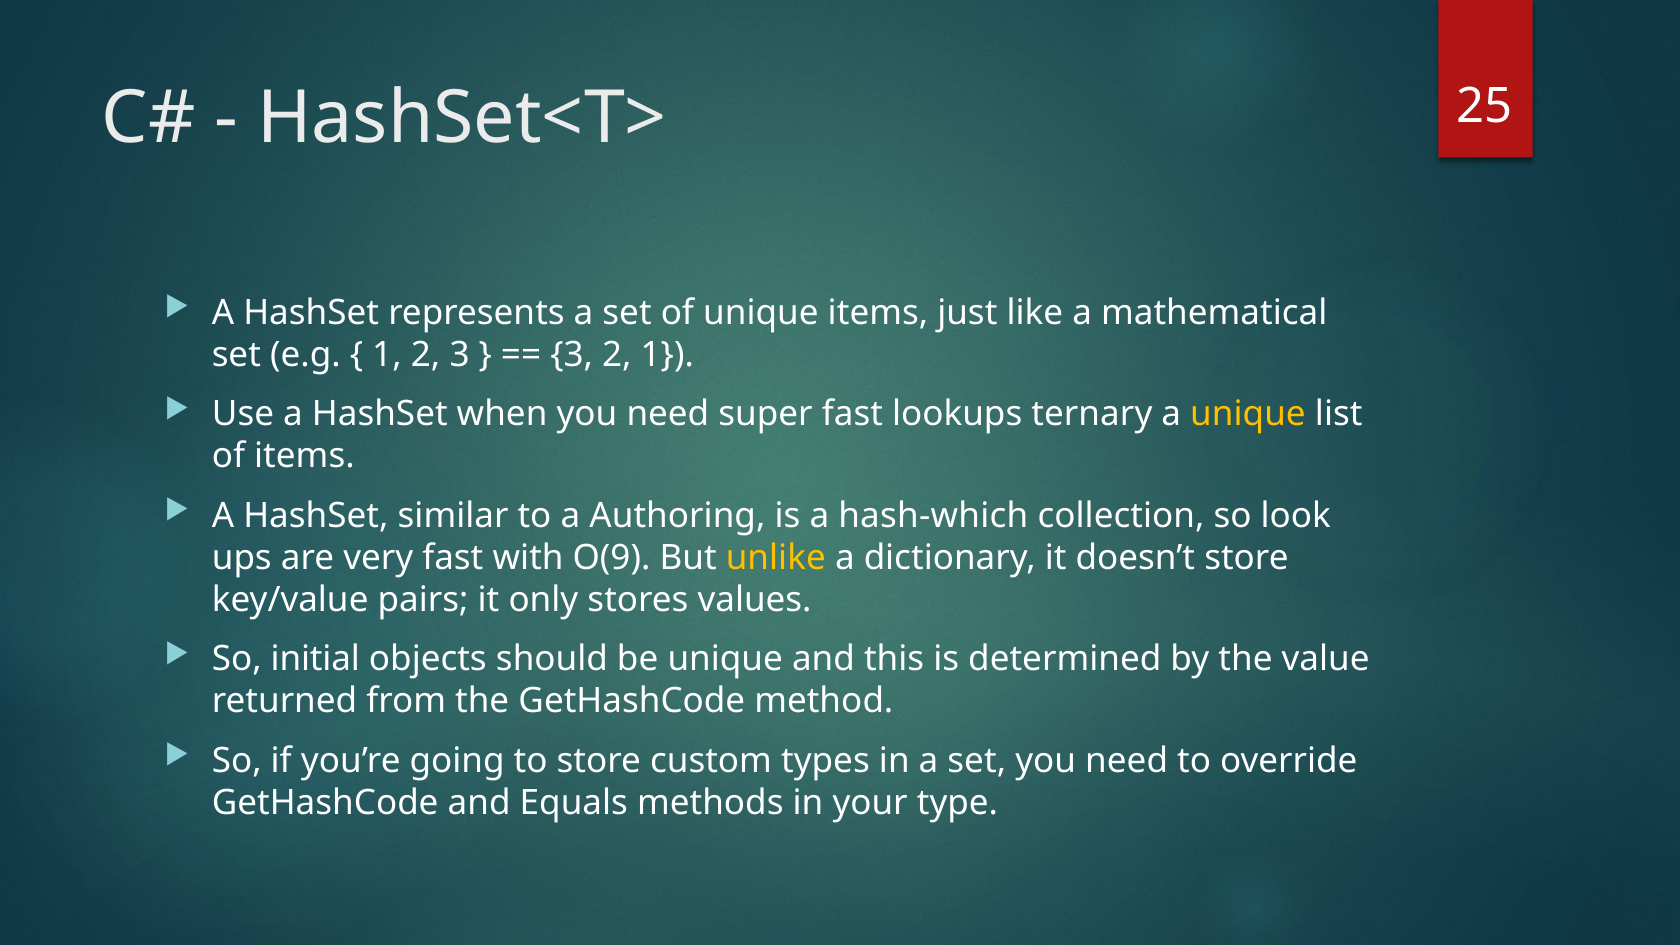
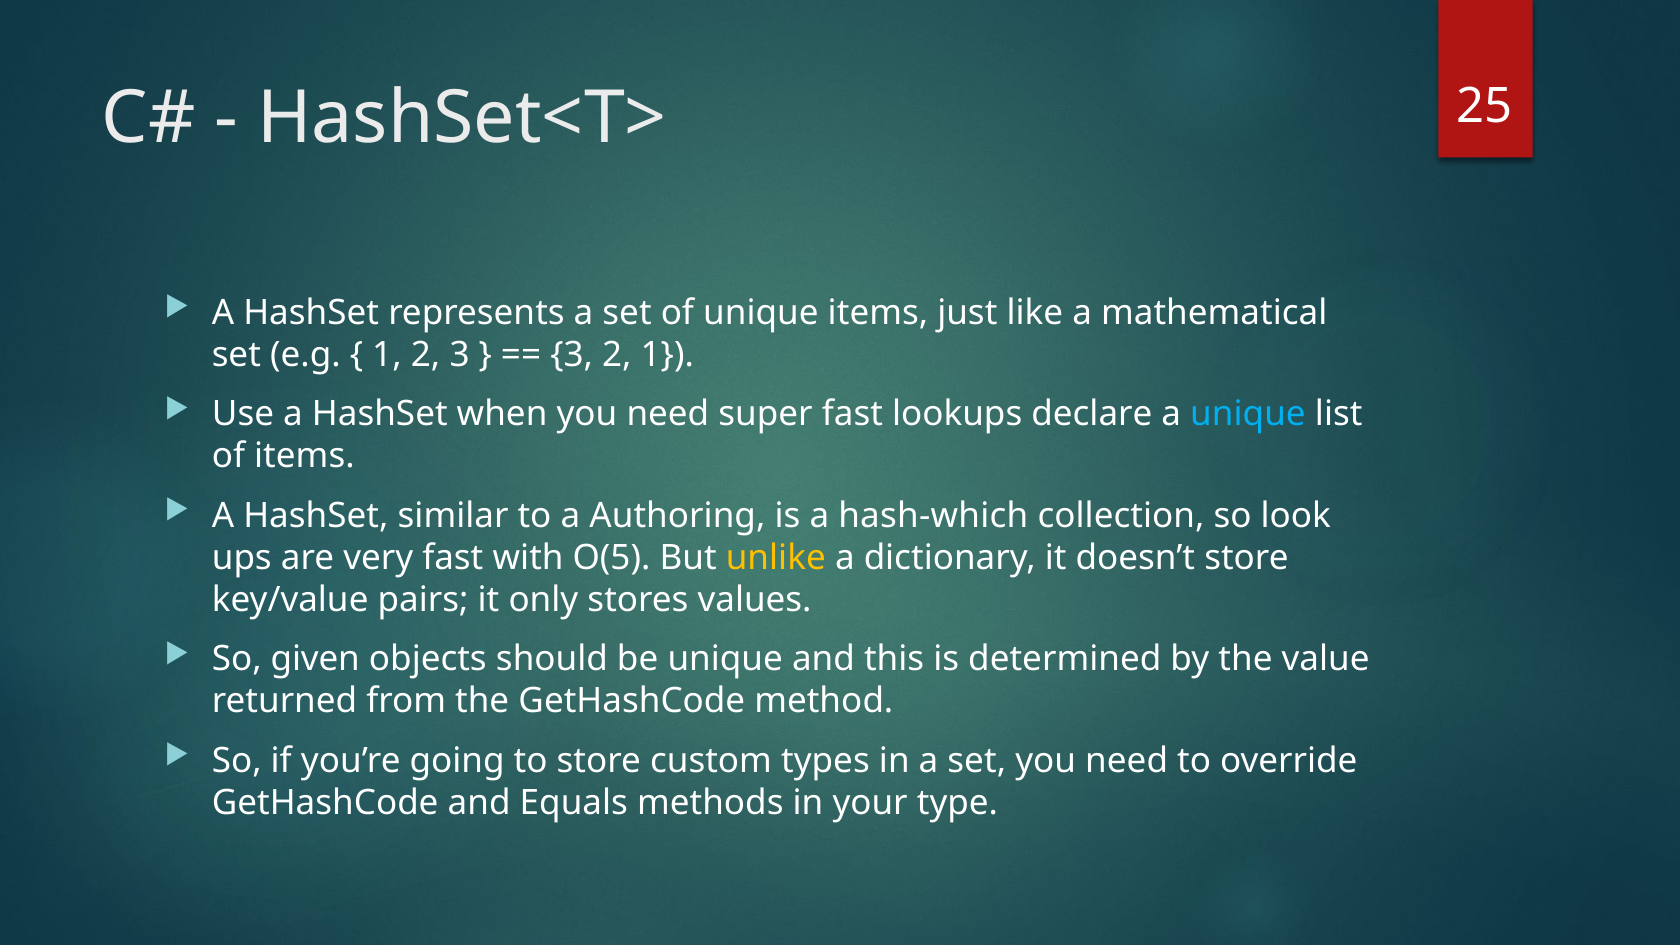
ternary: ternary -> declare (1092, 414)
unique colour: yellow -> light blue (1248, 414)
O(9: O(9 -> O(5 (612, 558)
initial: initial -> given (315, 659)
